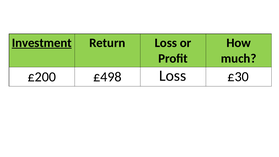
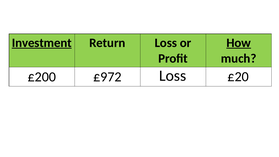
How underline: none -> present (239, 43)
£498: £498 -> £972 (107, 77)
£30: £30 -> £20 (238, 77)
